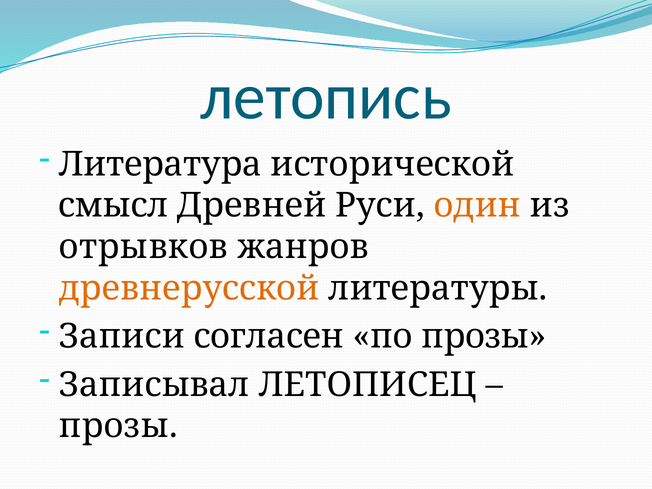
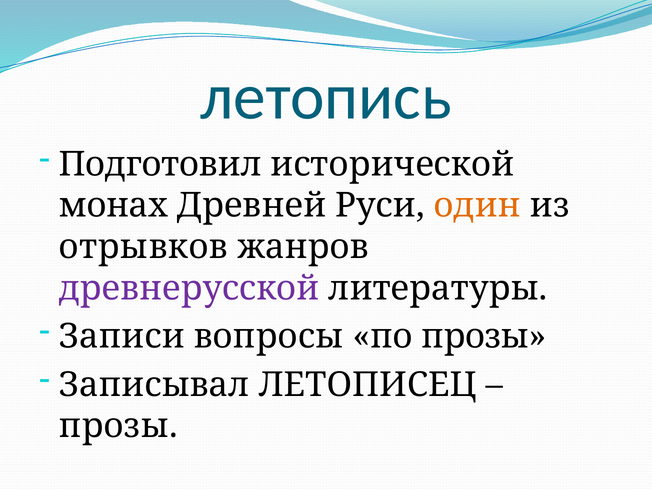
Литература: Литература -> Подготовил (160, 164)
смысл: смысл -> монах (113, 206)
древнерусской colour: orange -> purple (189, 288)
согласен: согласен -> вопросы (269, 336)
